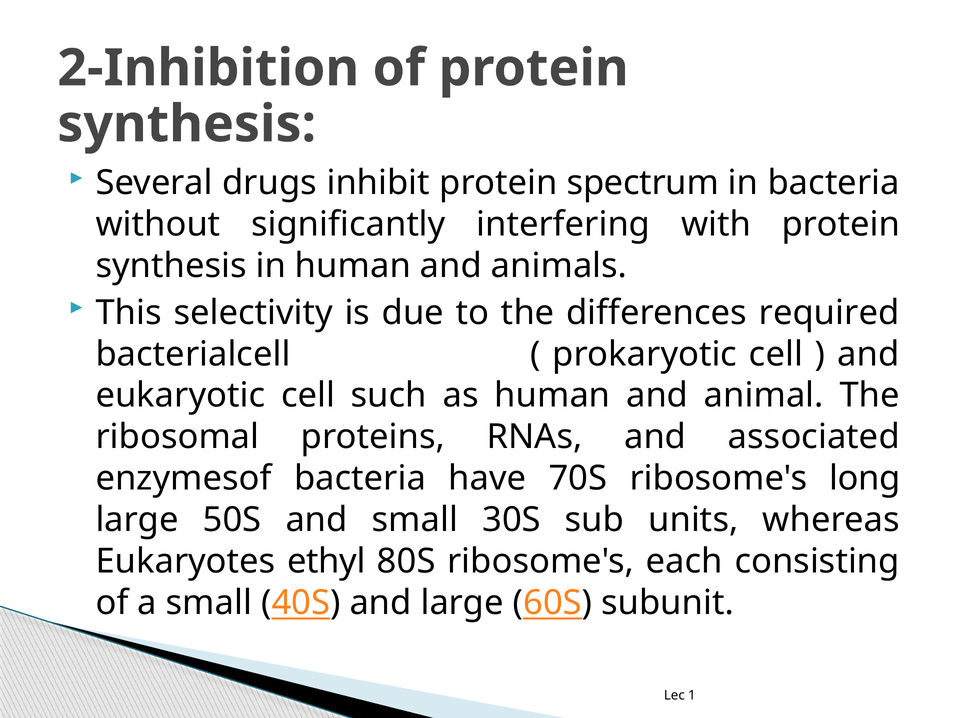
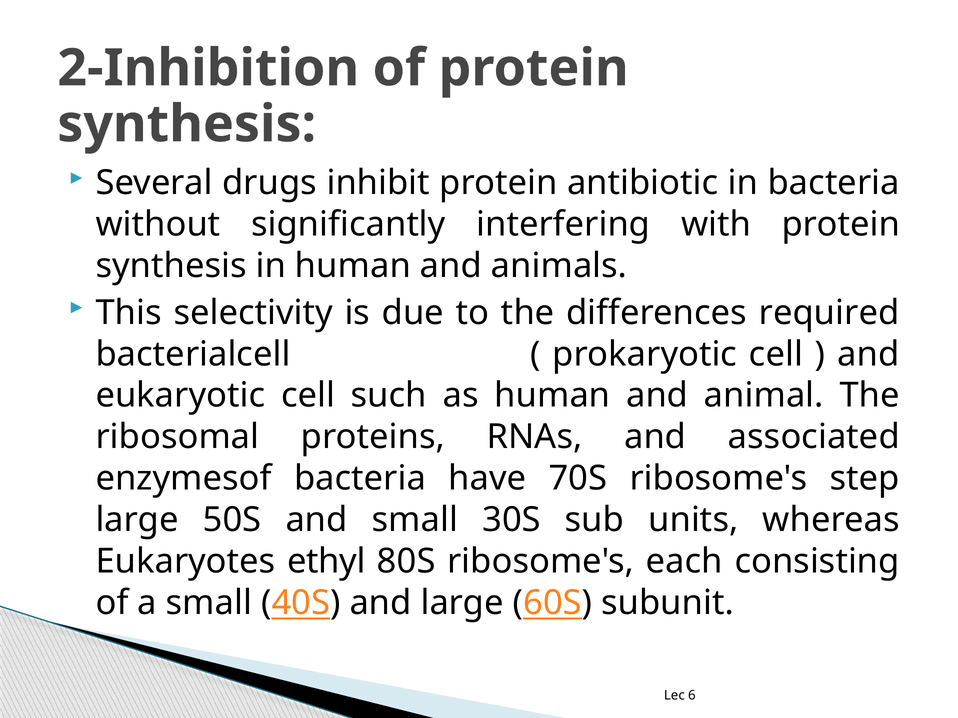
spectrum: spectrum -> antibiotic (643, 183)
long: long -> step (865, 479)
1: 1 -> 6 (692, 696)
